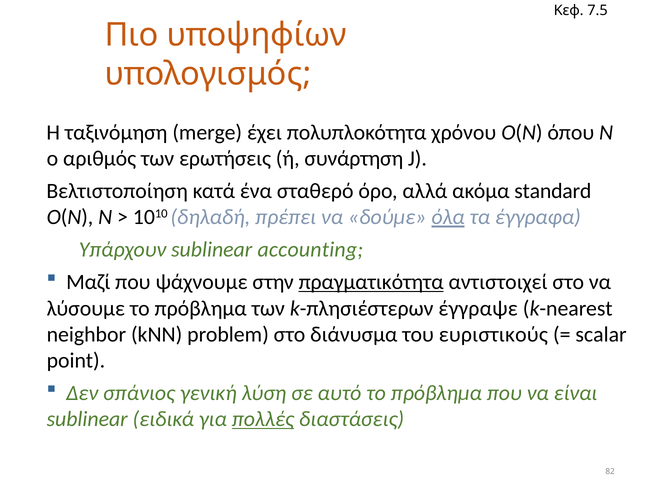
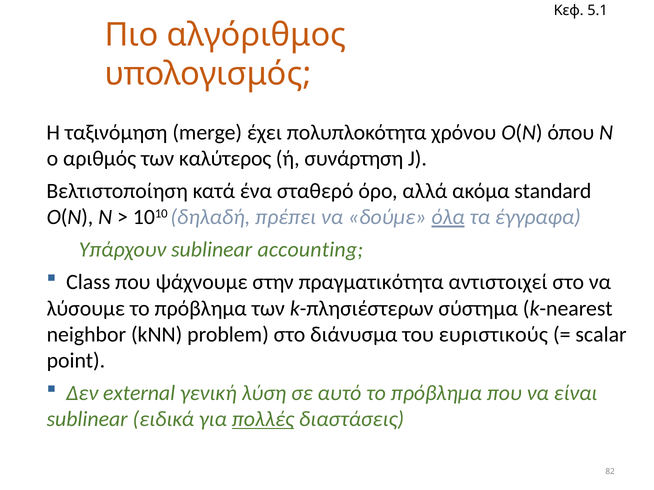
7.5: 7.5 -> 5.1 (598, 11)
υποψηφίων: υποψηφίων -> αλγόριθμος (257, 35)
ερωτήσεις: ερωτήσεις -> καλύτερος (225, 159)
Μαζί: Μαζί -> Class (88, 282)
πραγματικότητα underline: present -> none (371, 282)
έγγραψε: έγγραψε -> σύστημα (478, 309)
σπάνιος: σπάνιος -> external (139, 393)
